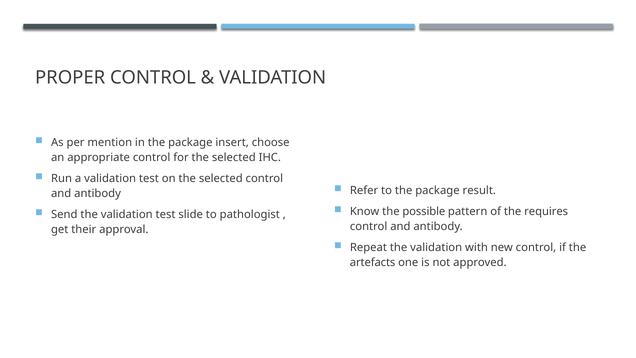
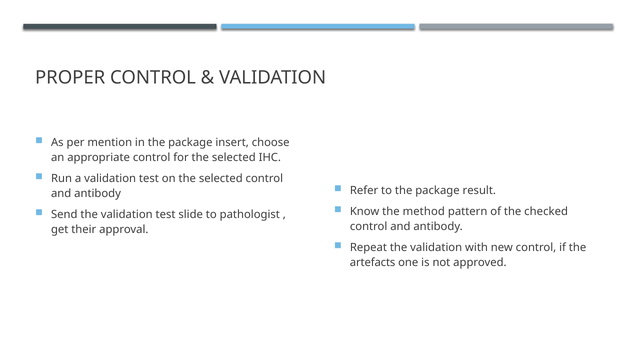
possible: possible -> method (424, 211)
requires: requires -> checked (546, 211)
